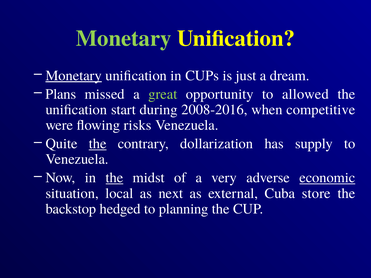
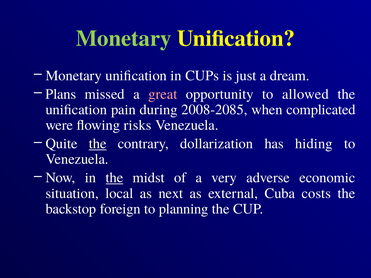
Monetary underline: present -> none (74, 76)
great colour: light green -> pink (163, 94)
start: start -> pain (123, 110)
2008-2016: 2008-2016 -> 2008-2085 (214, 110)
competitive: competitive -> complicated (321, 110)
supply: supply -> hiding (314, 144)
economic underline: present -> none (327, 178)
store: store -> costs (316, 193)
hedged: hedged -> foreign (120, 209)
